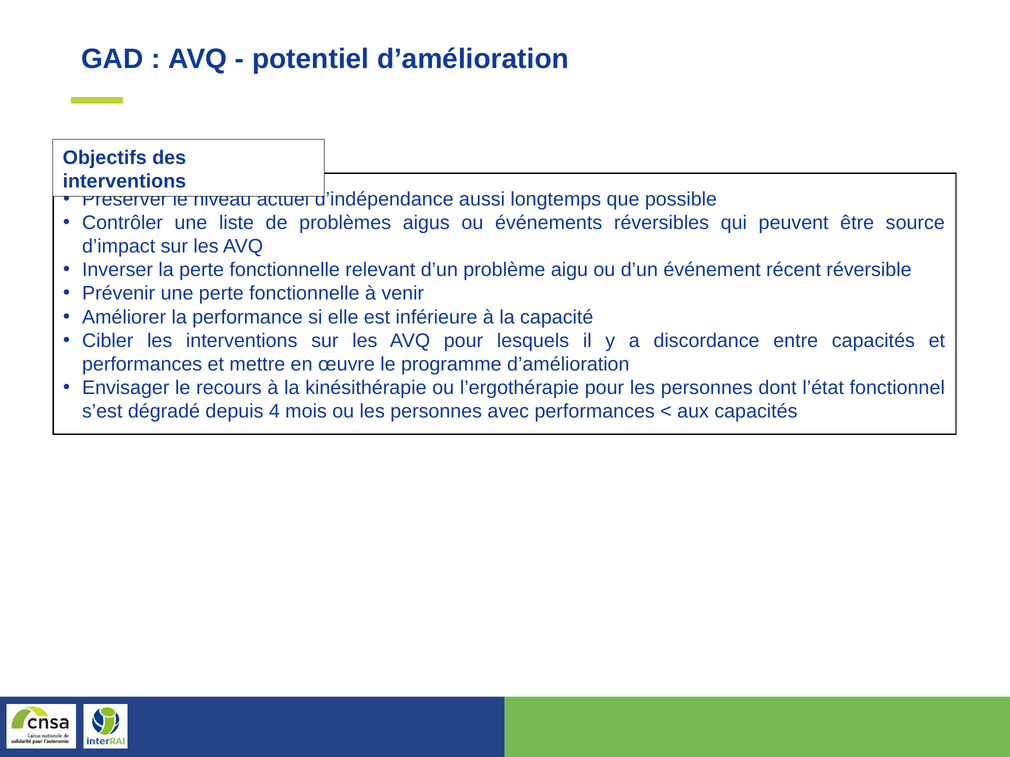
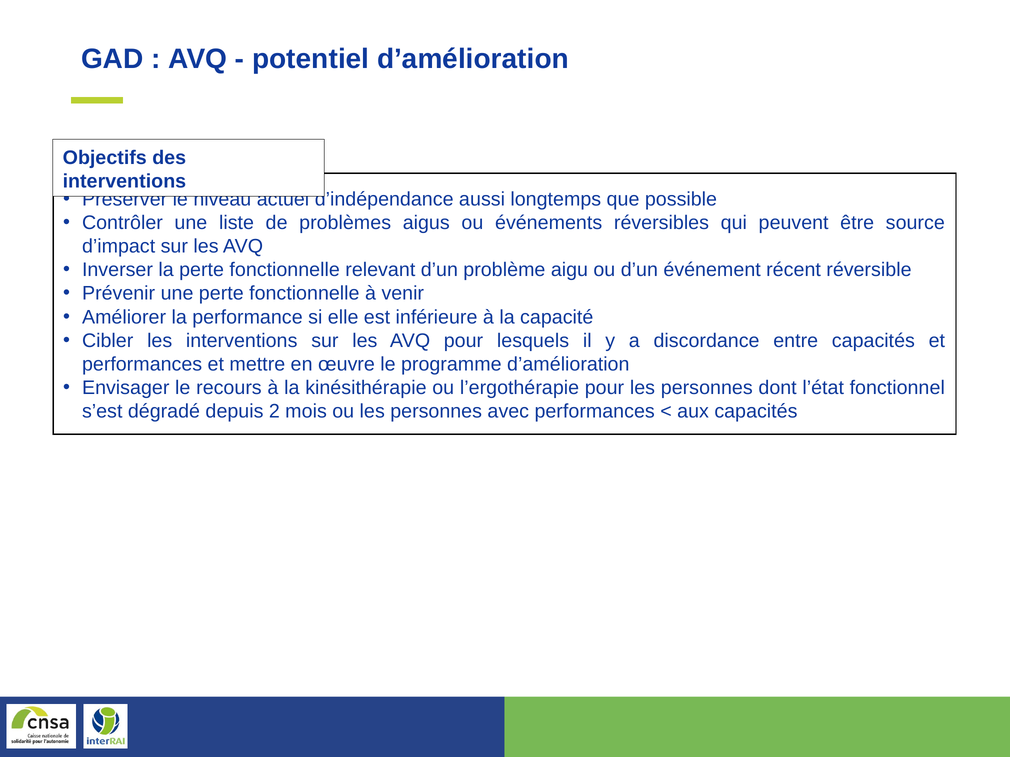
4: 4 -> 2 (274, 412)
